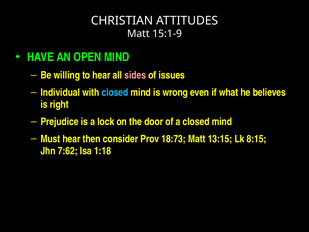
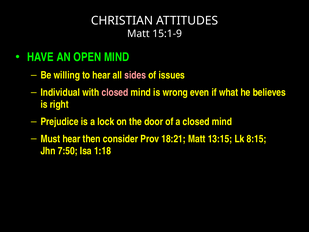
closed colour: light blue -> pink (115, 92)
18:73: 18:73 -> 18:21 (174, 139)
7:62: 7:62 -> 7:50 (68, 151)
